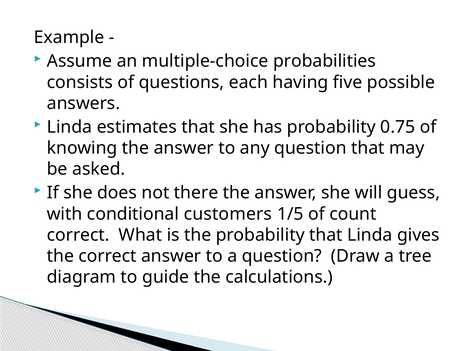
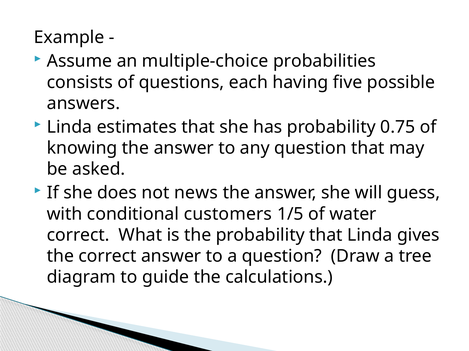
there: there -> news (196, 193)
count: count -> water (353, 214)
